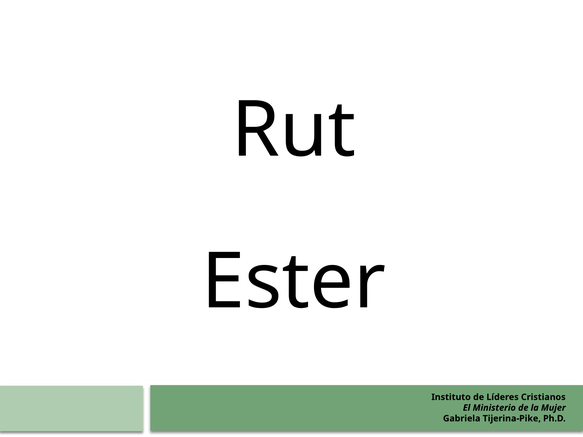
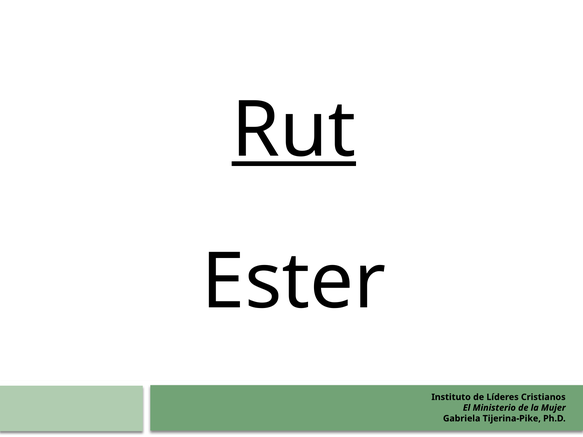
Rut underline: none -> present (294, 130)
